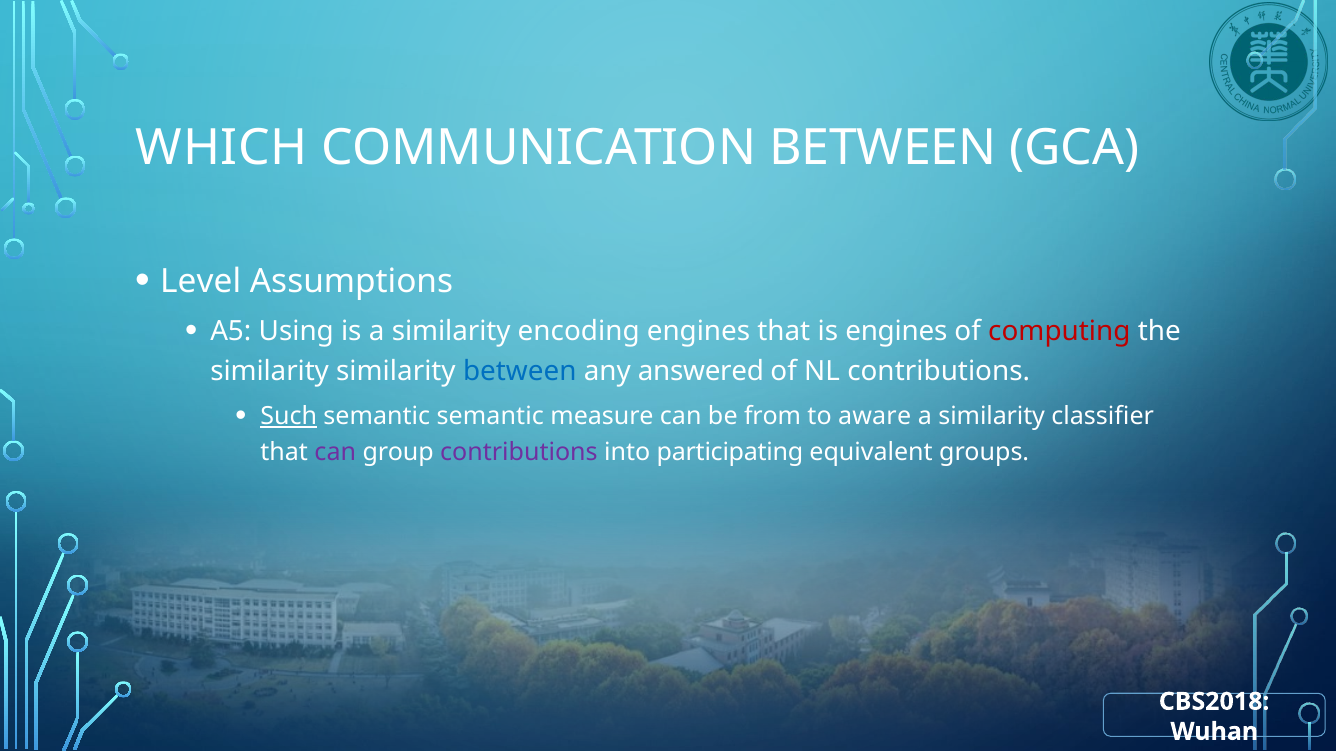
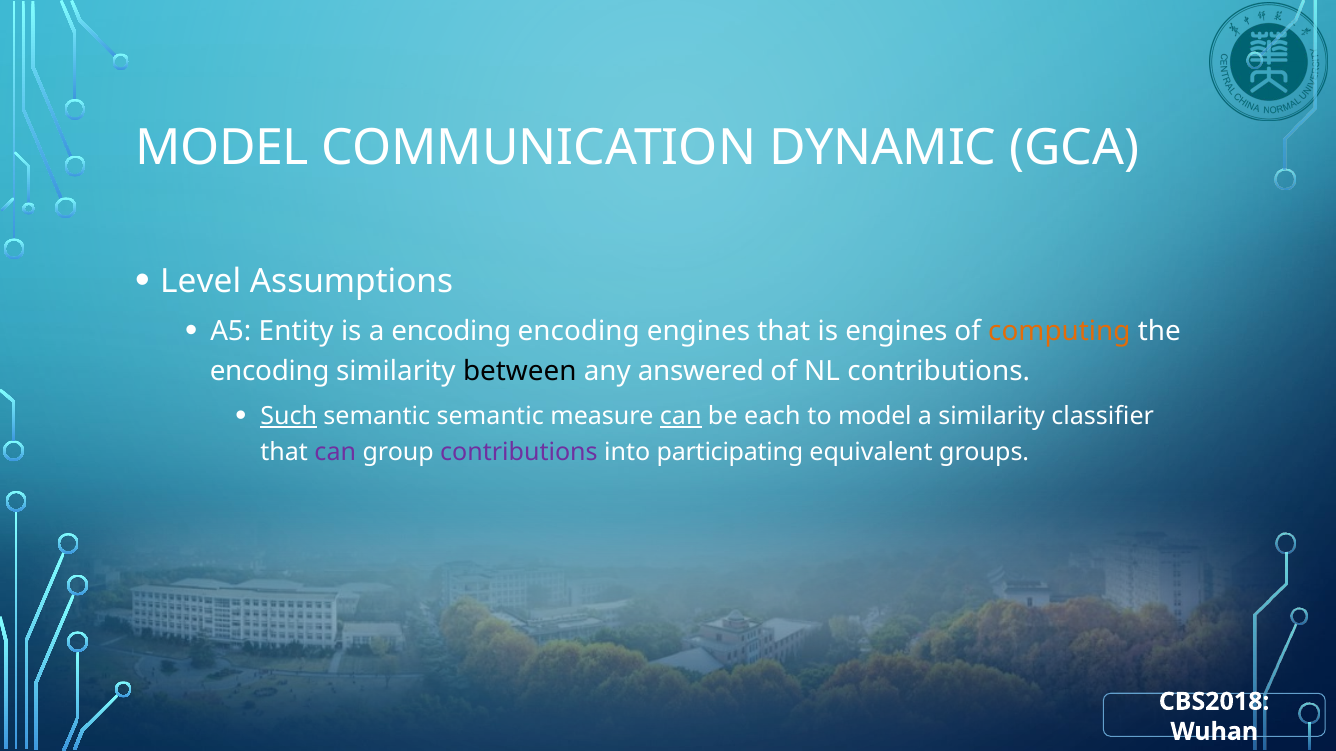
WHICH: WHICH -> MODEL (222, 148)
COMMUNICATION BETWEEN: BETWEEN -> DYNAMIC (883, 148)
Using: Using -> Entity (296, 332)
is a similarity: similarity -> encoding (451, 332)
computing colour: red -> orange (1059, 332)
similarity: similarity -> encoding (270, 372)
between colour: blue -> black (520, 372)
can underline: none -> present (681, 417)
from: from -> each (772, 417)
to aware: aware -> model (875, 417)
